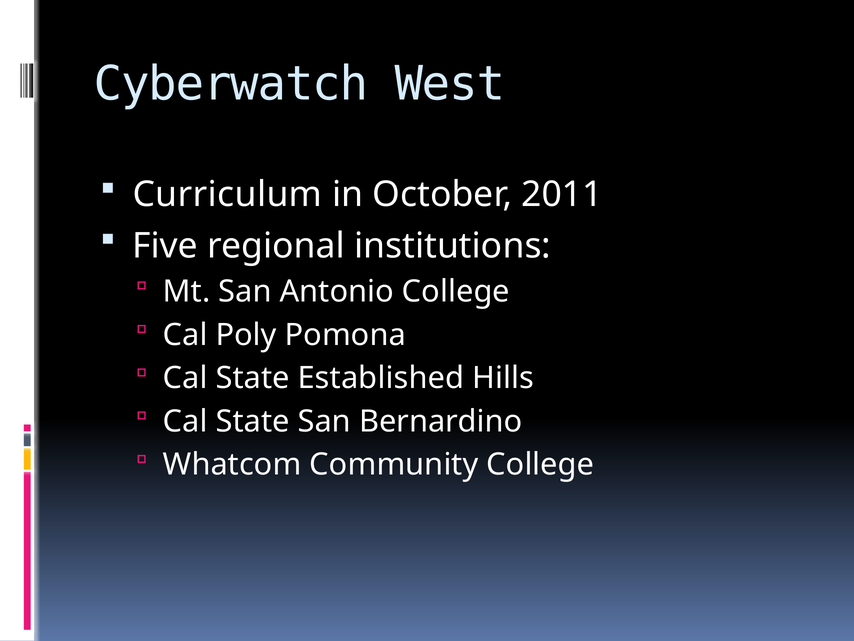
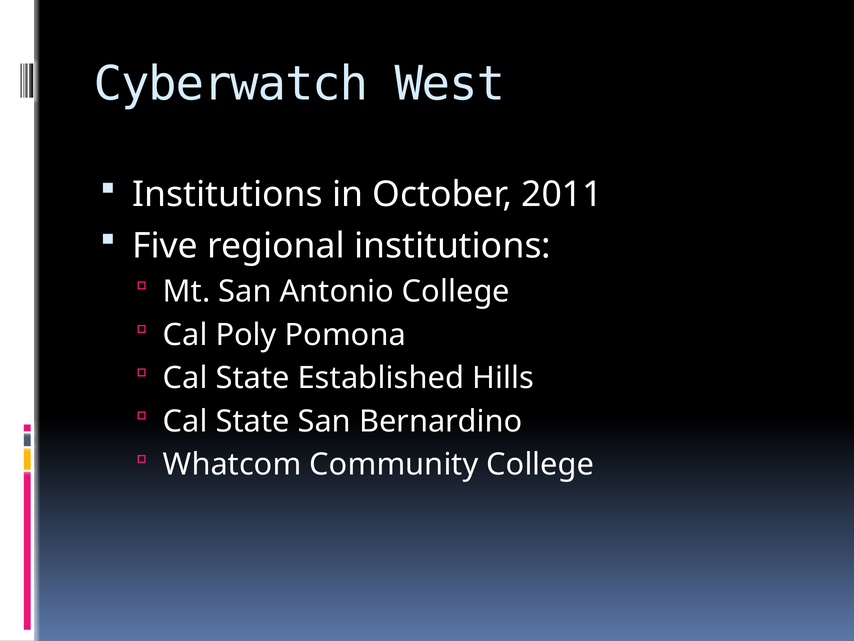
Curriculum: Curriculum -> Institutions (228, 195)
